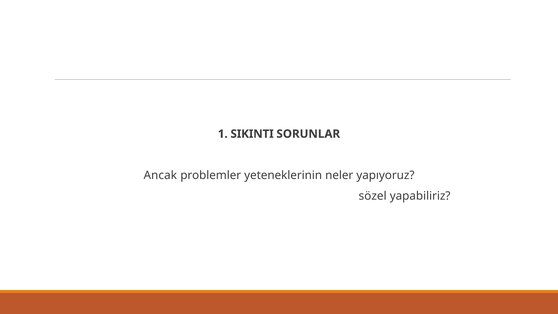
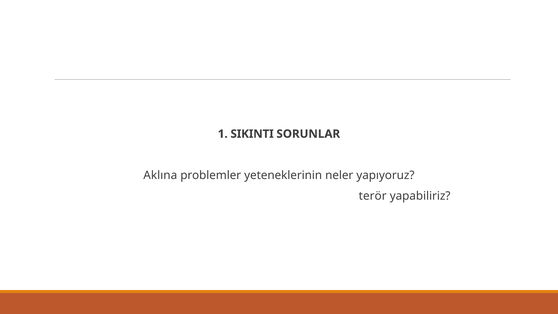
Ancak: Ancak -> Aklına (160, 175)
sözel: sözel -> terör (373, 196)
